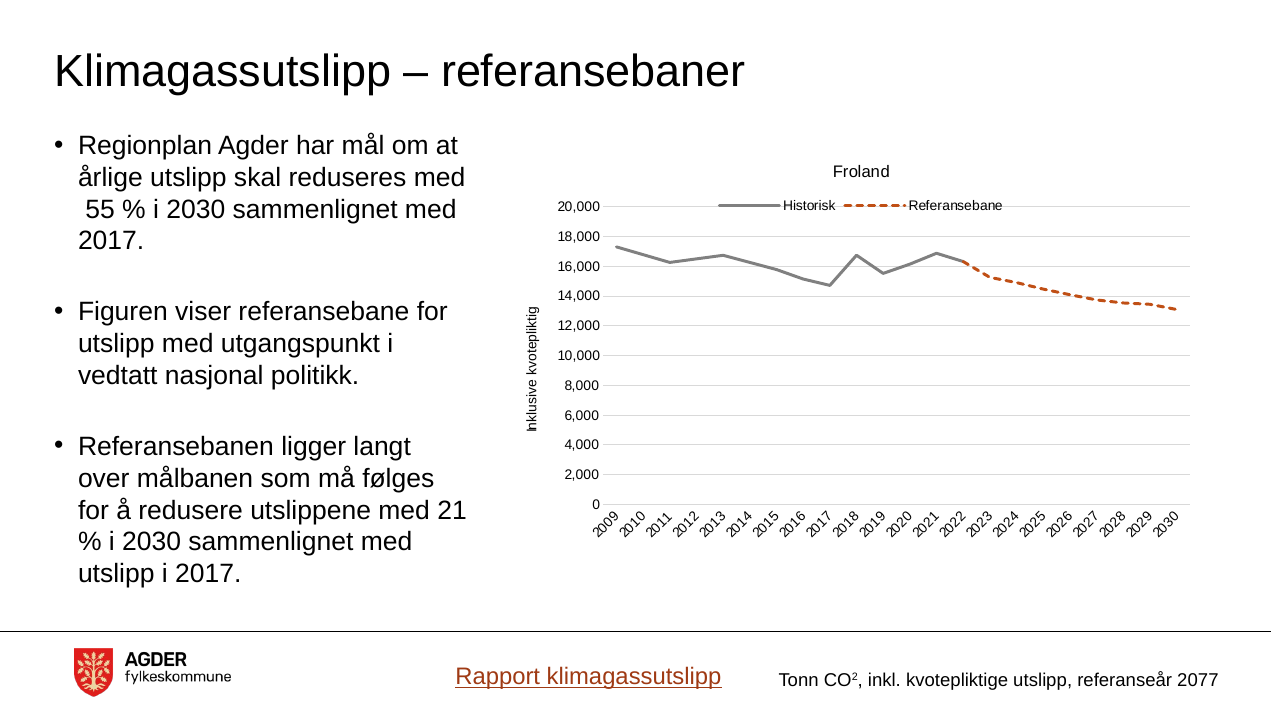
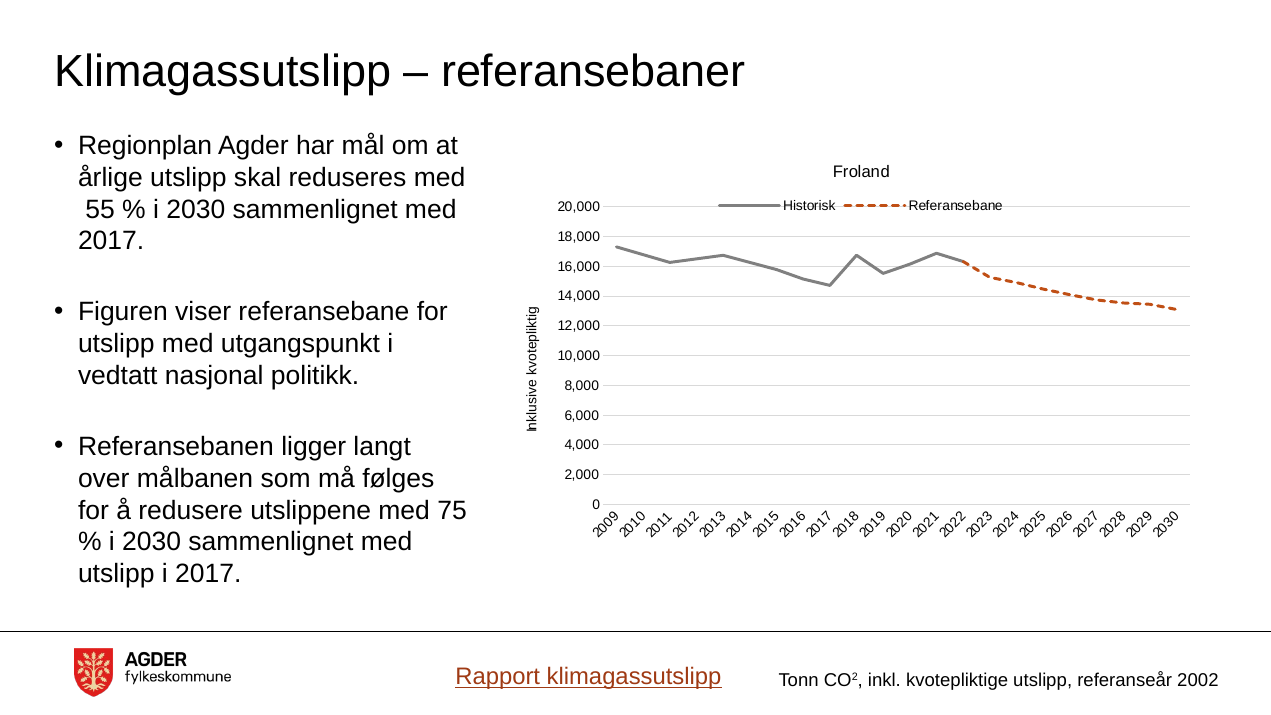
21: 21 -> 75 (452, 510)
2077: 2077 -> 2002 (1198, 680)
